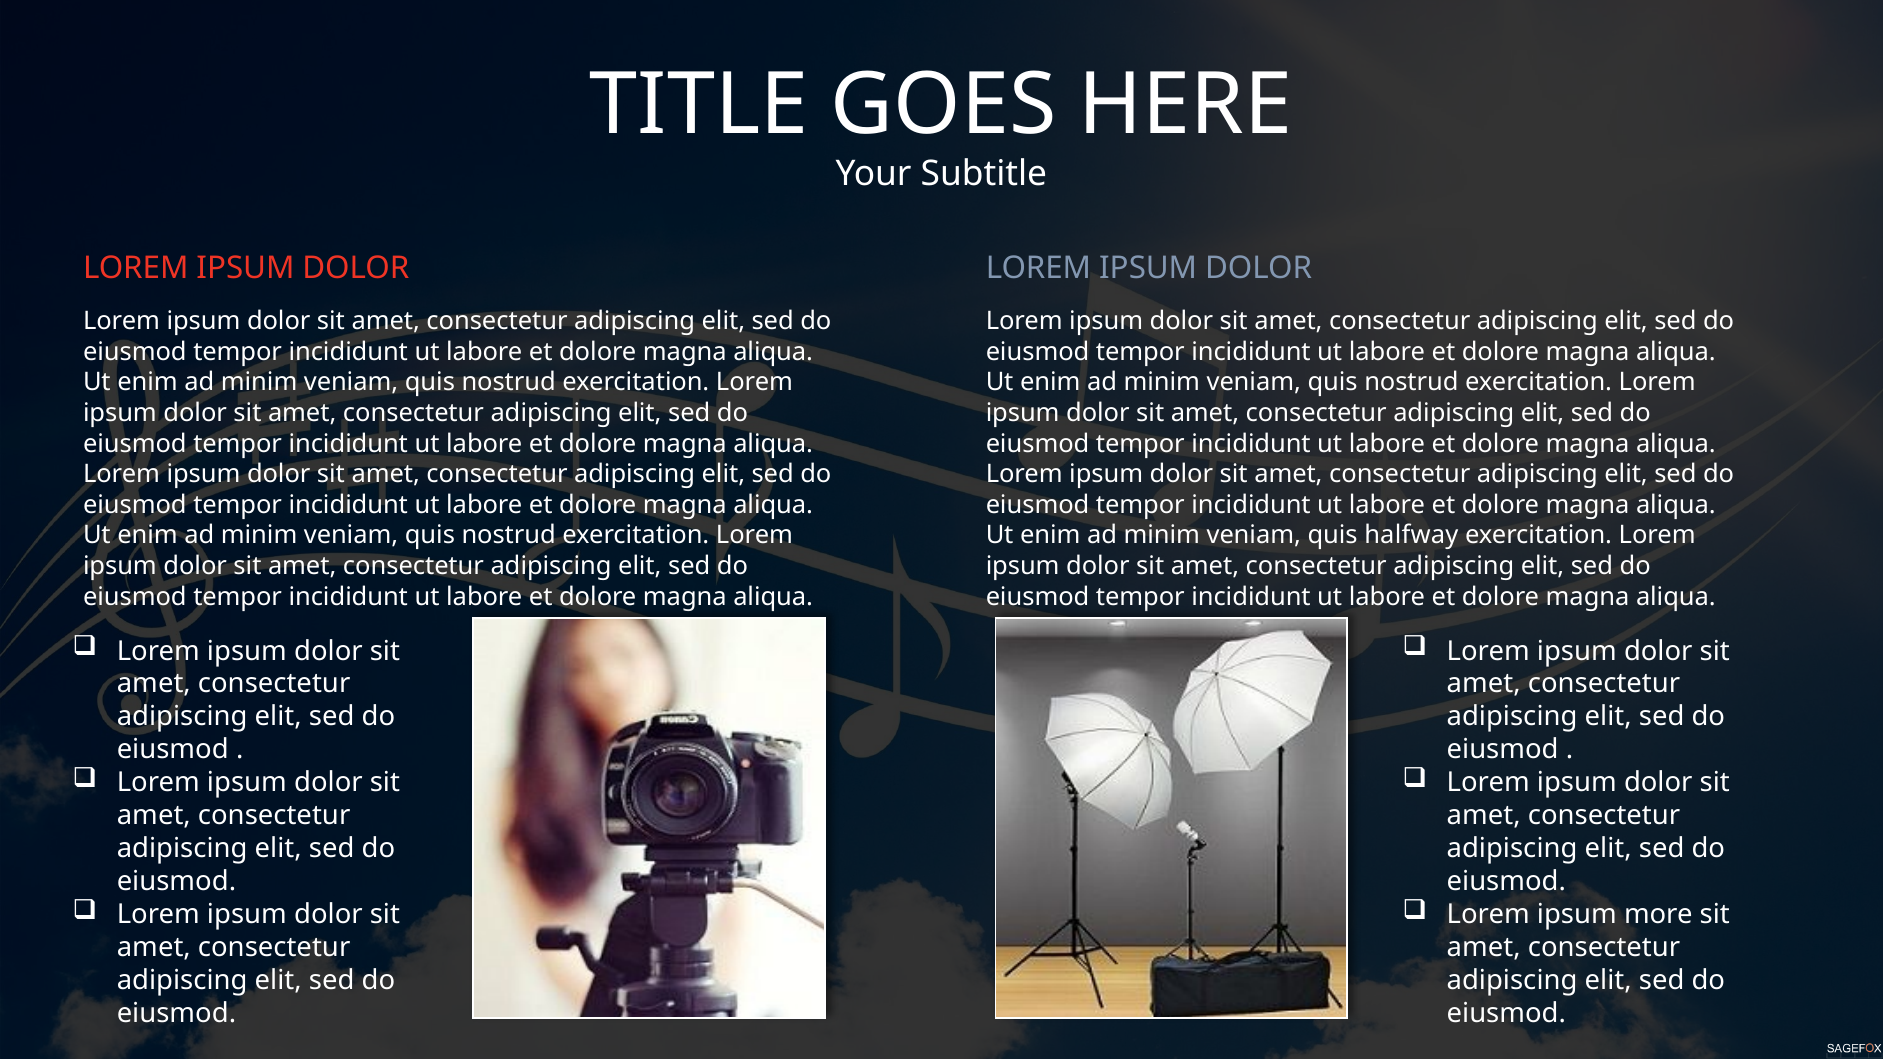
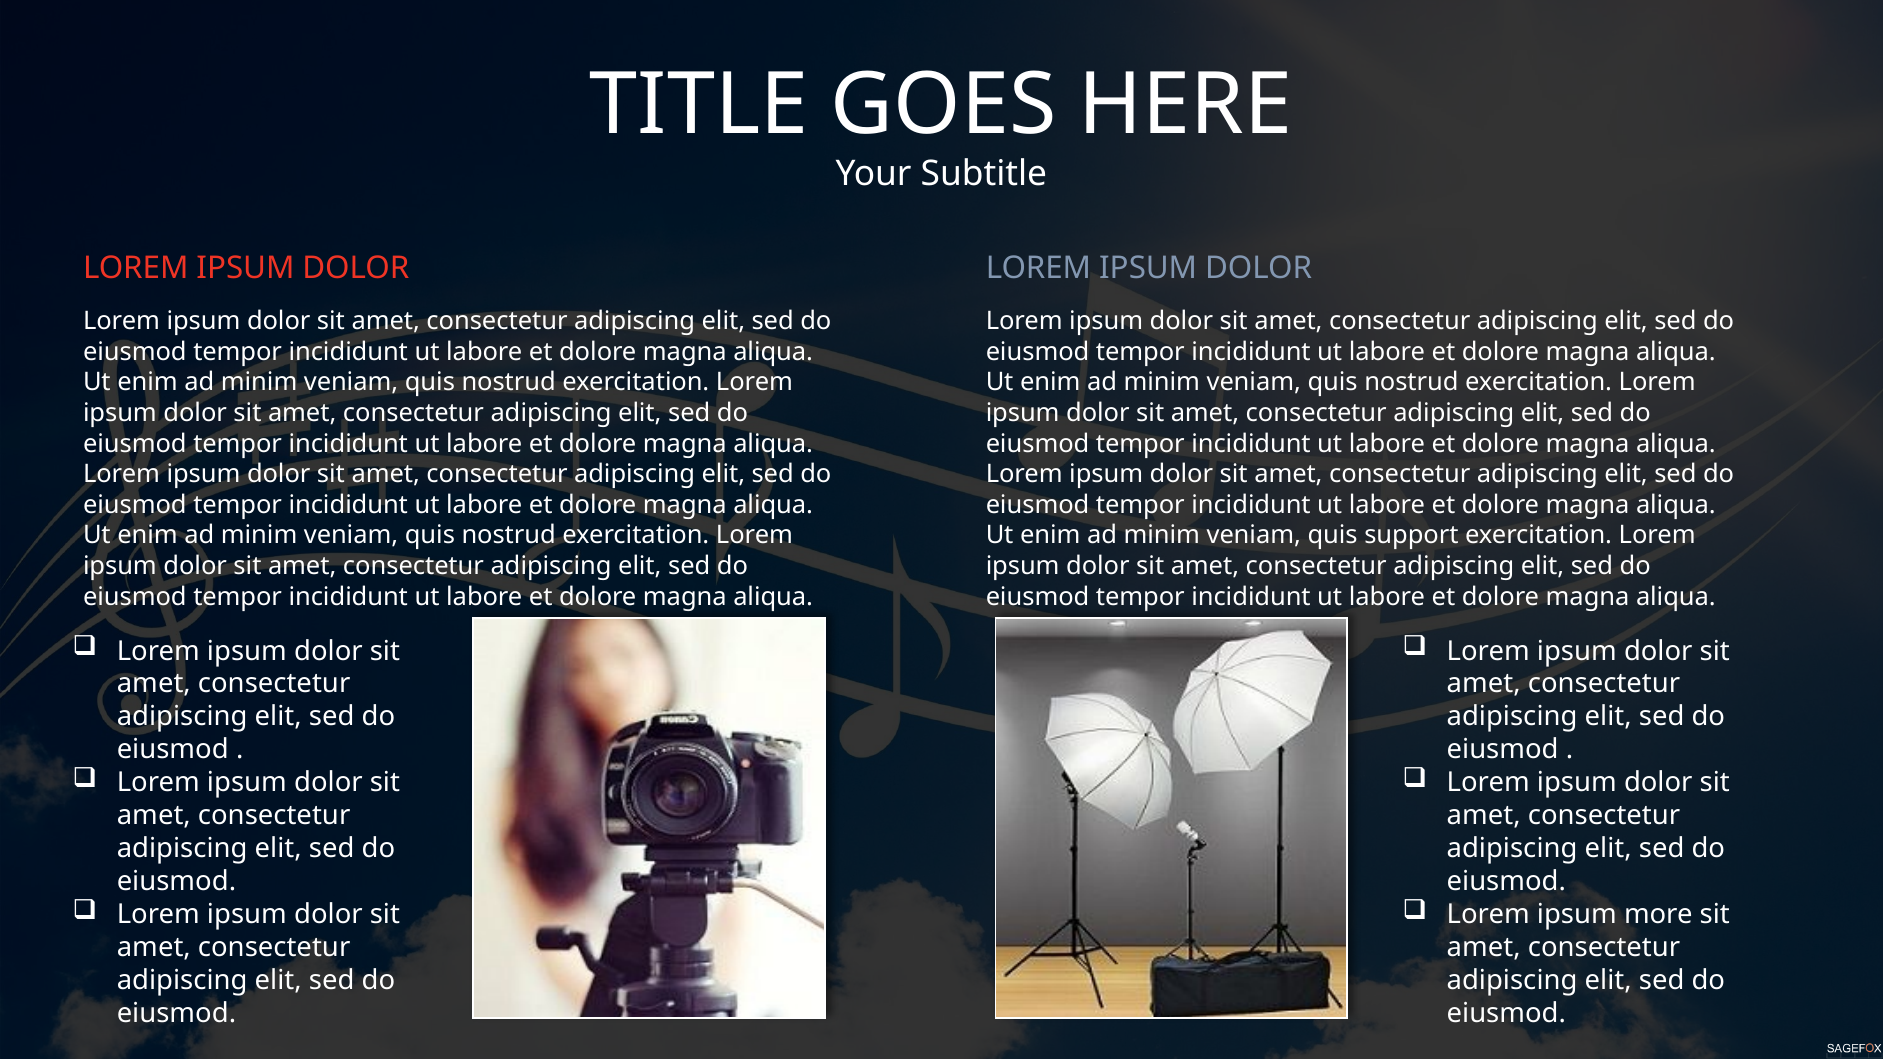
halfway: halfway -> support (1411, 536)
